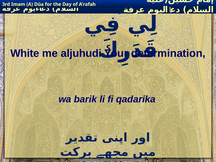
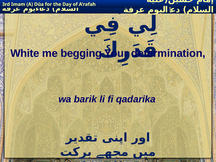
aljuhudi: aljuhudi -> begging (81, 53)
